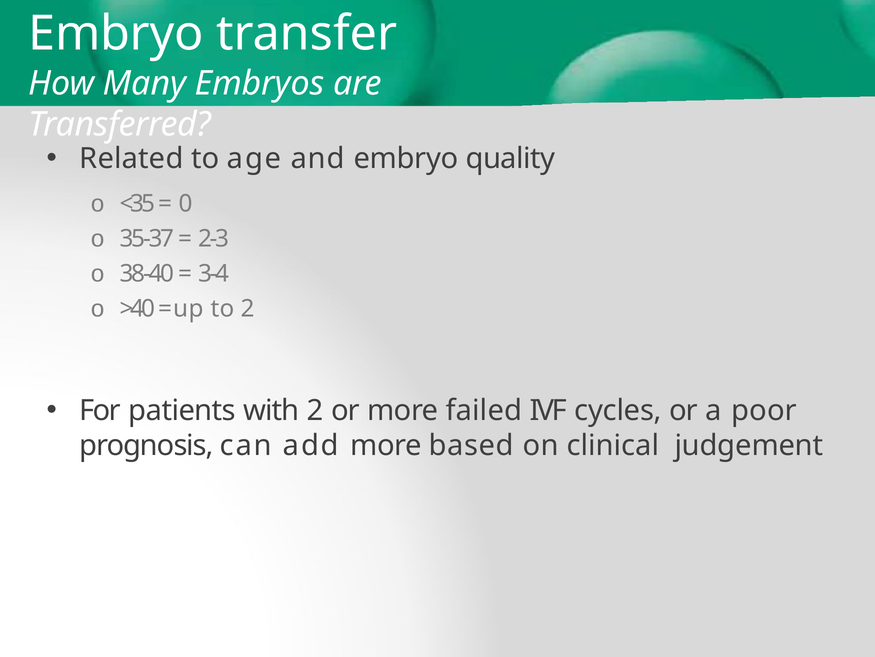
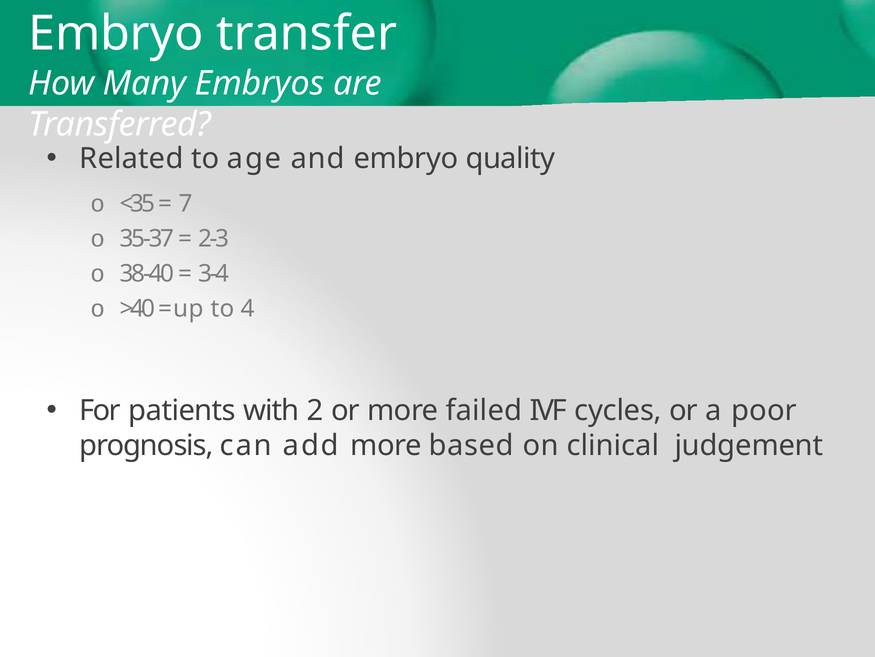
0: 0 -> 7 (186, 203)
to 2: 2 -> 4 (248, 308)
